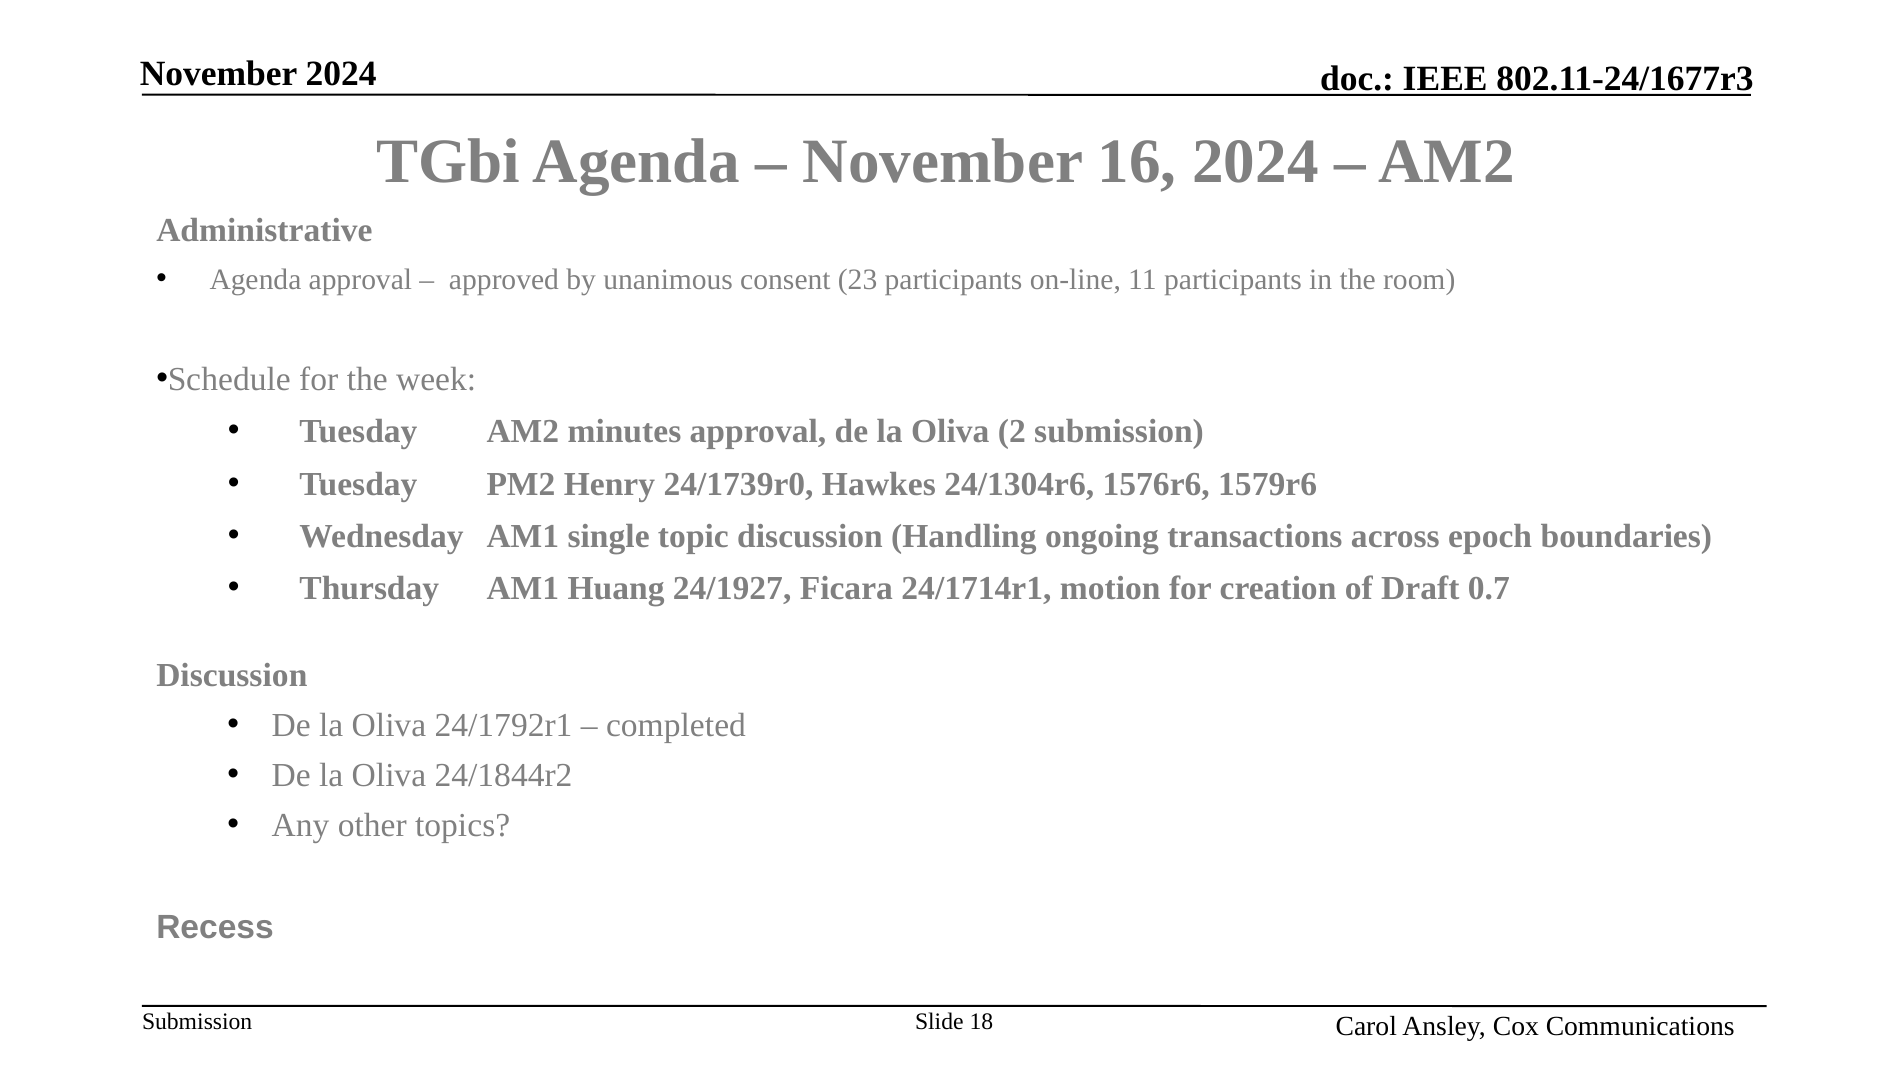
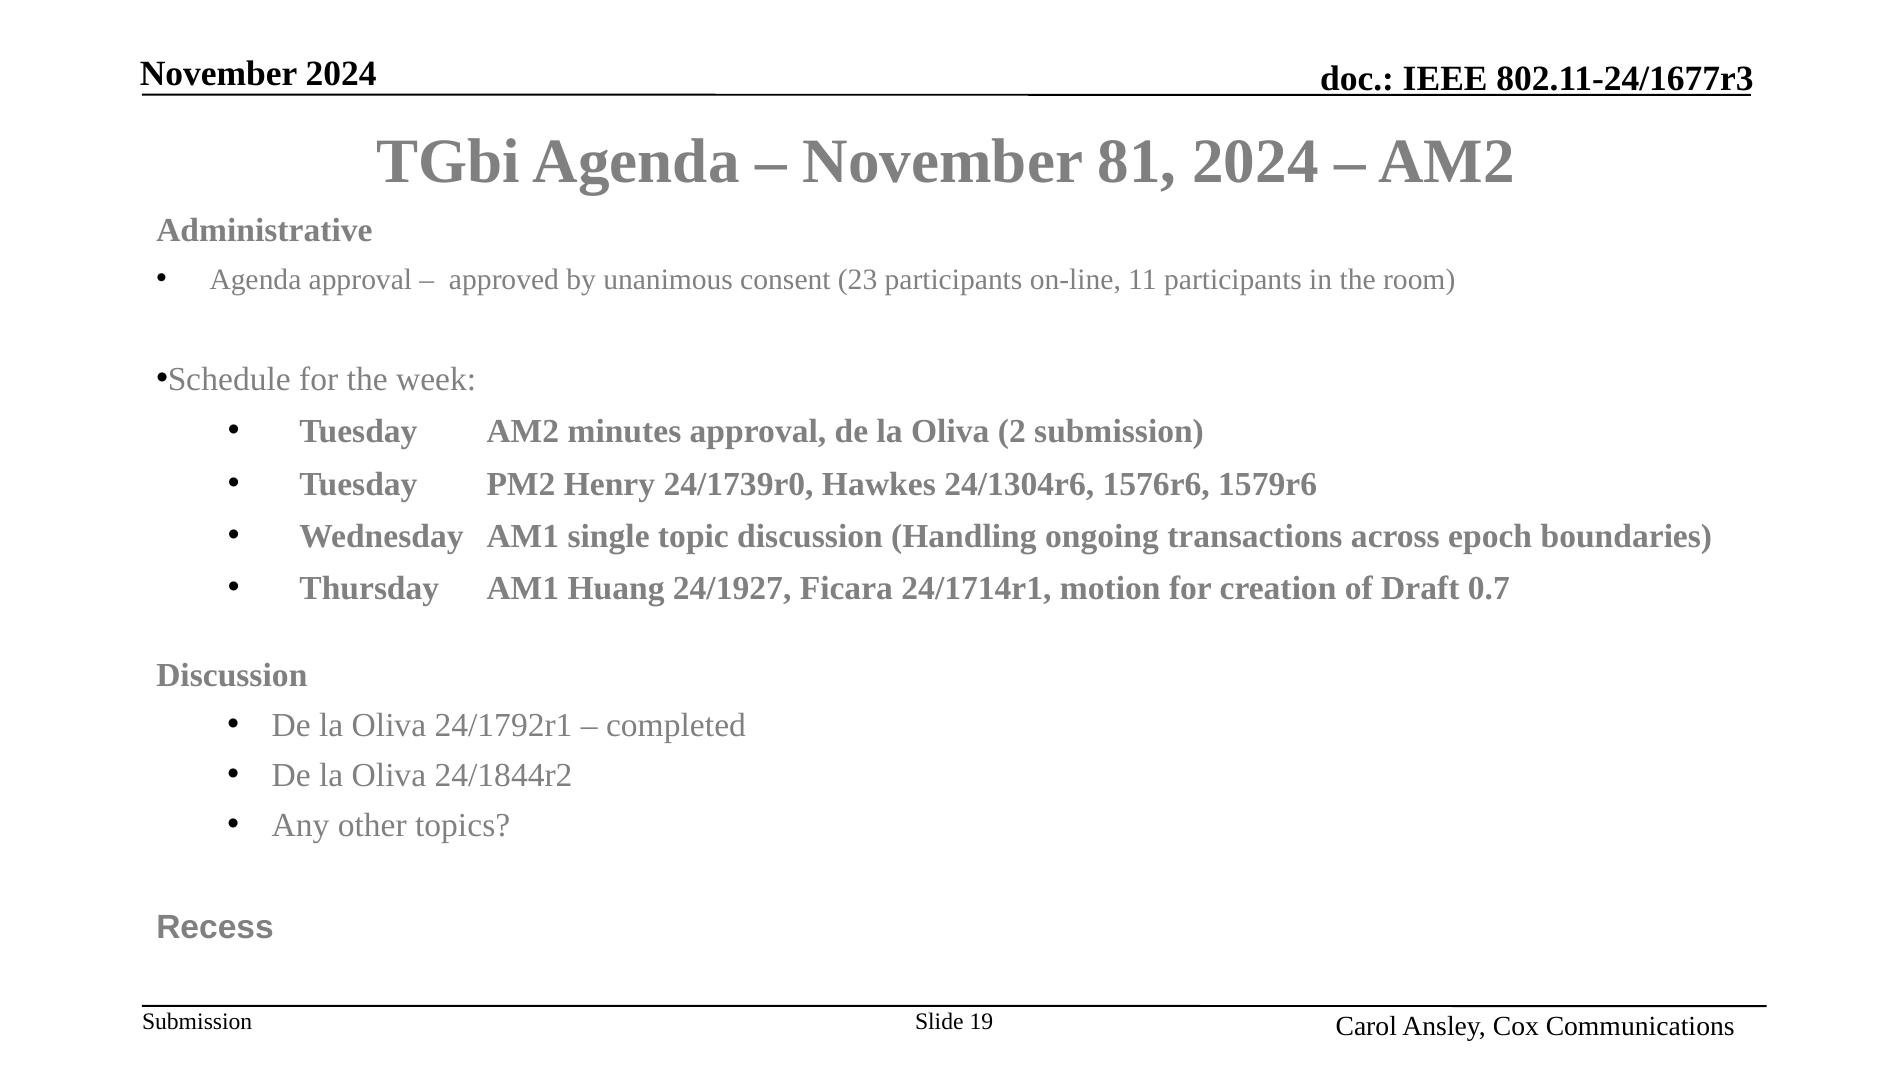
16: 16 -> 81 (1137, 162)
18: 18 -> 19 (981, 1021)
